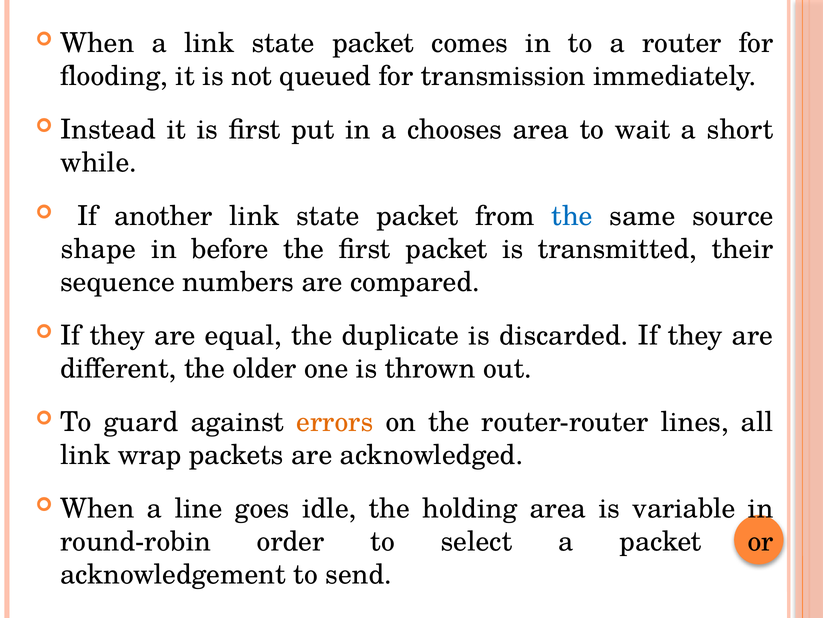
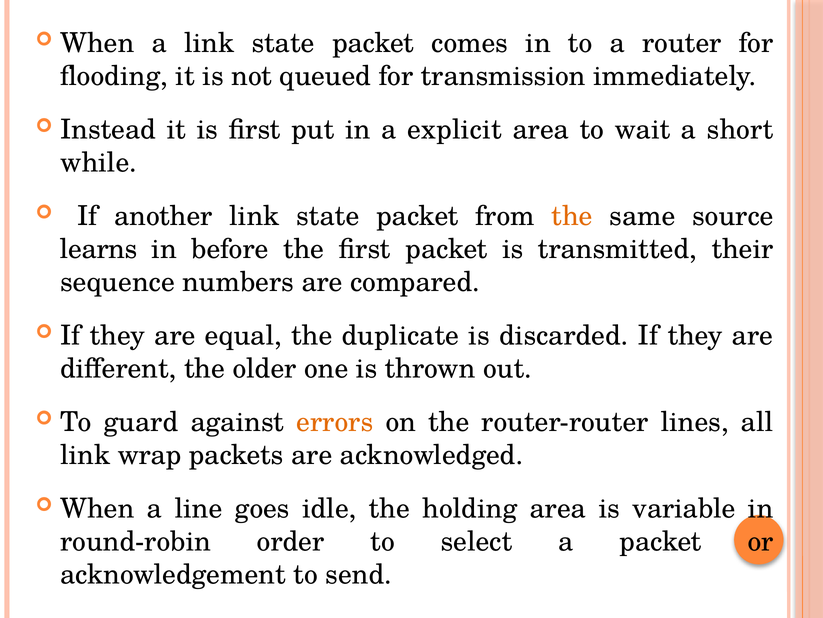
chooses: chooses -> explicit (454, 129)
the colour: blue -> orange (572, 216)
shape: shape -> learns (99, 249)
